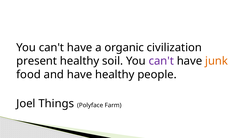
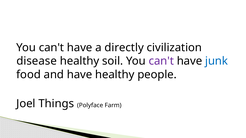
organic: organic -> directly (124, 48)
present: present -> disease (37, 61)
junk colour: orange -> blue (217, 61)
